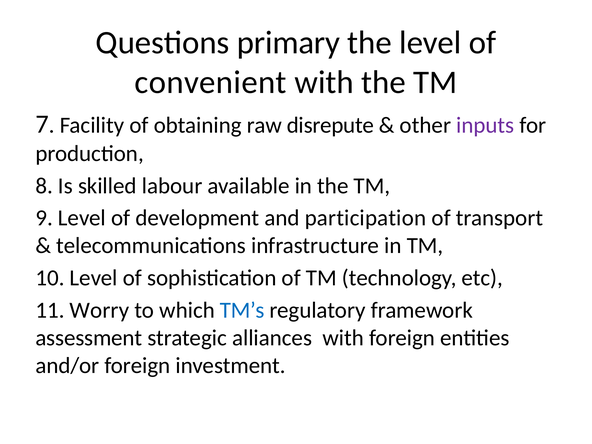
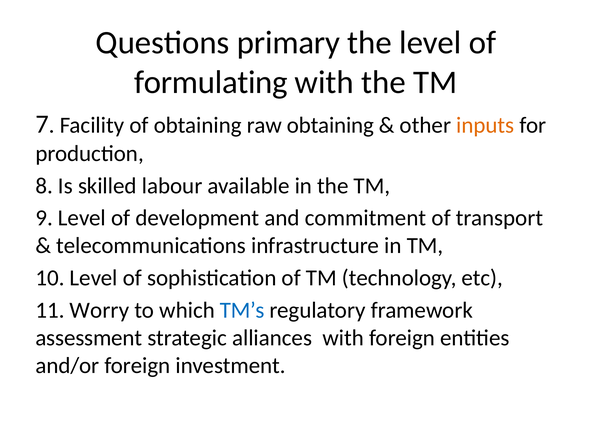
convenient: convenient -> formulating (211, 82)
raw disrepute: disrepute -> obtaining (330, 125)
inputs colour: purple -> orange (485, 125)
participation: participation -> commitment (366, 218)
